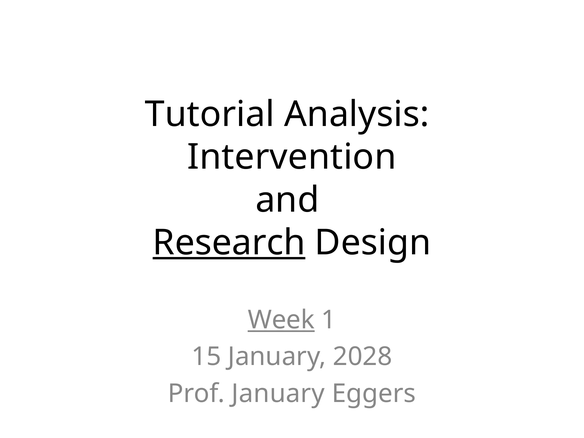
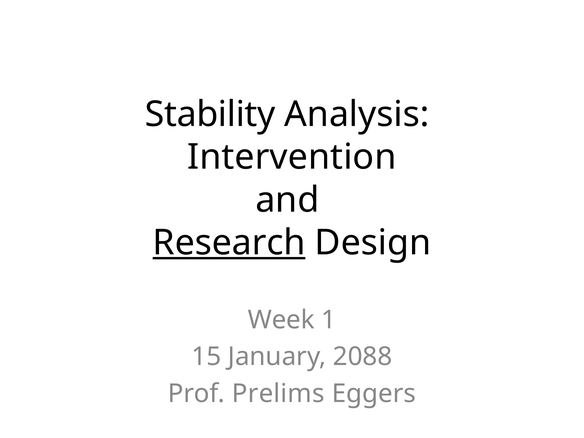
Tutorial: Tutorial -> Stability (210, 114)
Week underline: present -> none (281, 320)
2028: 2028 -> 2088 (363, 357)
Prof January: January -> Prelims (278, 394)
